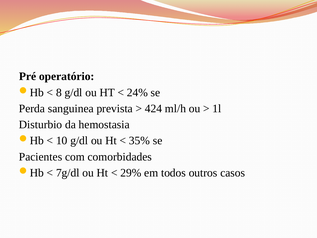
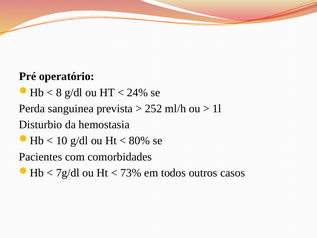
424: 424 -> 252 (154, 108)
35%: 35% -> 80% (139, 141)
29%: 29% -> 73% (131, 173)
